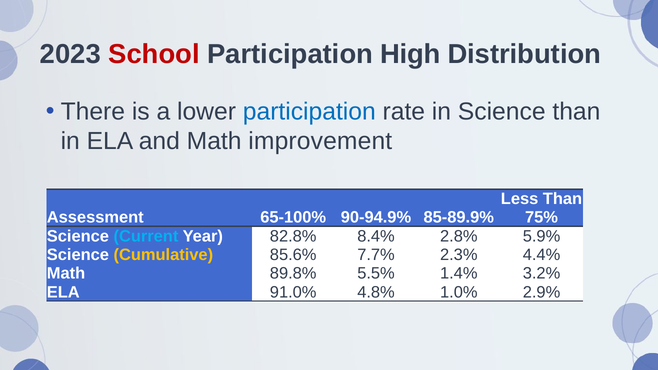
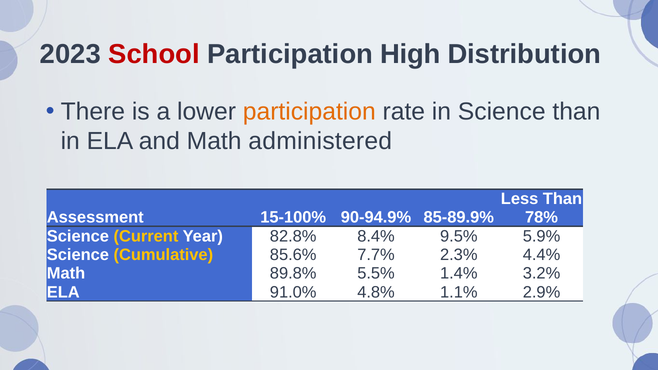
participation colour: blue -> orange (309, 112)
improvement: improvement -> administered (320, 141)
65-100%: 65-100% -> 15-100% (293, 217)
75%: 75% -> 78% (542, 217)
Current colour: light blue -> yellow (146, 236)
2.8%: 2.8% -> 9.5% (459, 236)
1.0%: 1.0% -> 1.1% (459, 292)
